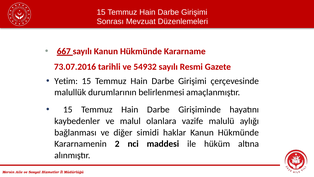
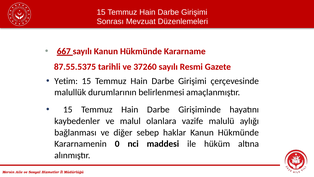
73.07.2016: 73.07.2016 -> 87.55.5375 (75, 67)
54932: 54932 -> 37260 (145, 67)
simidi: simidi -> sebep (148, 132)
2: 2 -> 0 (117, 144)
